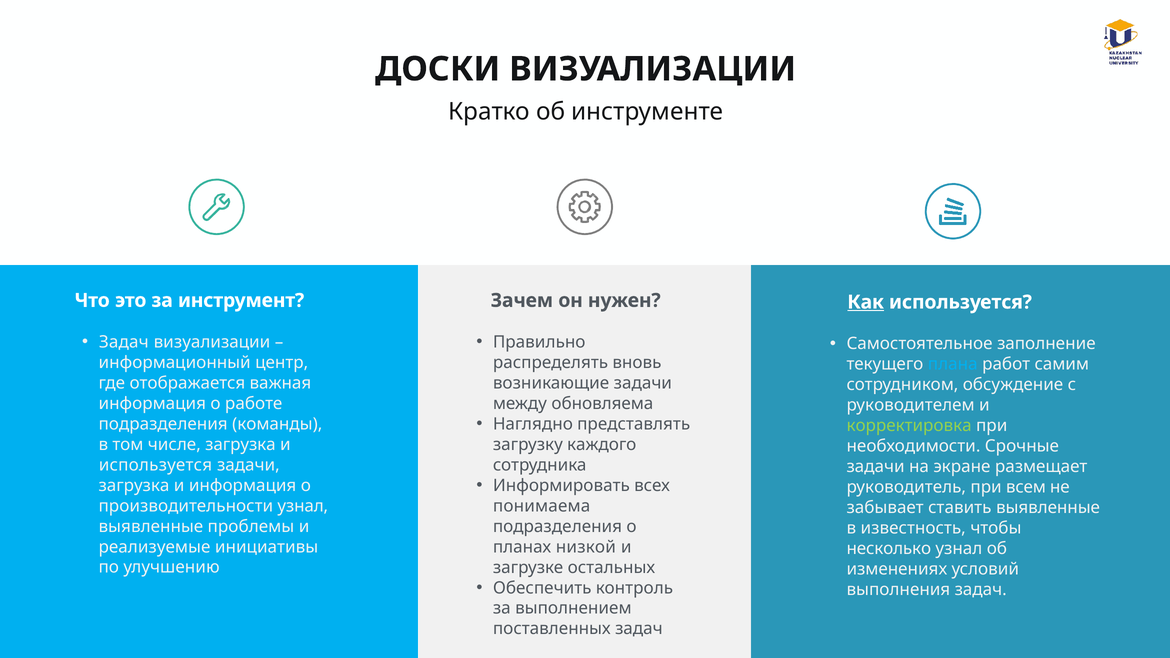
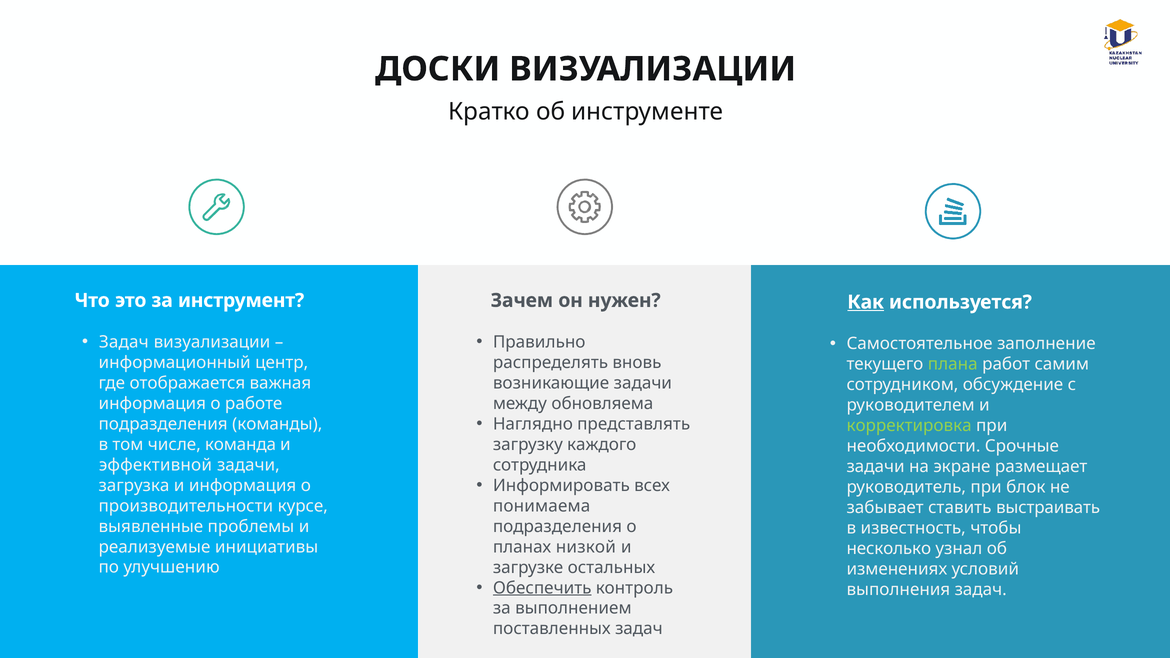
плана colour: light blue -> light green (953, 364)
числе загрузка: загрузка -> команда (240, 445)
используется: используется -> эффективной (155, 465)
всем: всем -> блок (1026, 487)
производительности узнал: узнал -> курсе (303, 506)
ставить выявленные: выявленные -> выстраивать (1048, 508)
Обеспечить underline: none -> present (542, 588)
